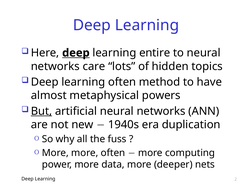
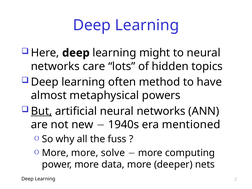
deep underline: present -> none (76, 53)
entire: entire -> might (155, 53)
duplication: duplication -> mentioned (191, 125)
more often: often -> solve (113, 153)
